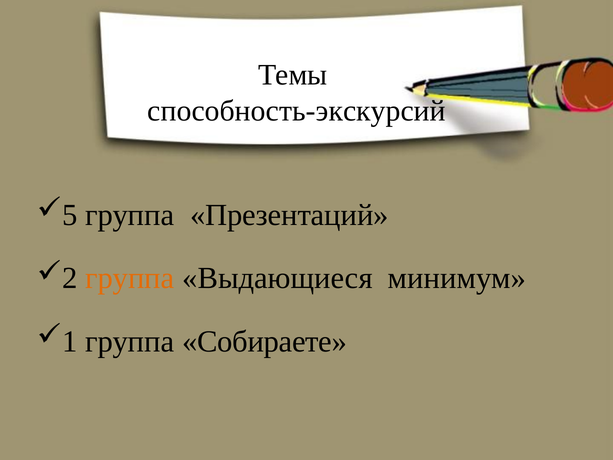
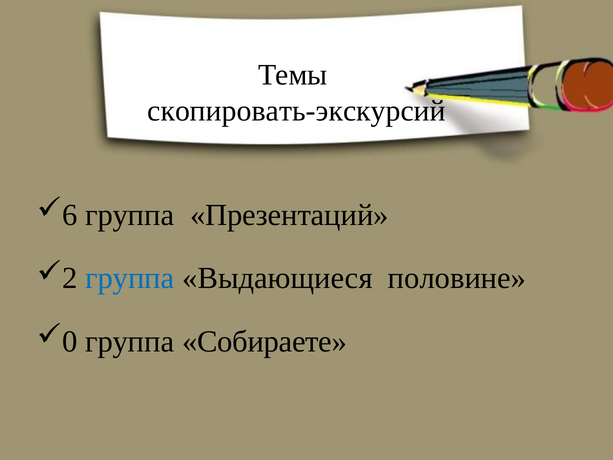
способность-экскурсий: способность-экскурсий -> скопировать-экскурсий (297, 111)
5: 5 -> 6 (70, 215)
группа colour: orange -> blue (130, 278)
минимум: минимум -> половине (457, 278)
1: 1 -> 0 (70, 342)
